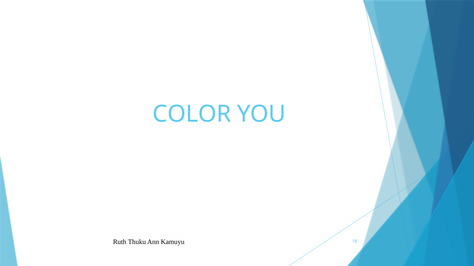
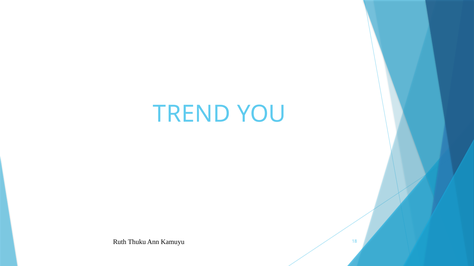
COLOR: COLOR -> TREND (192, 114)
